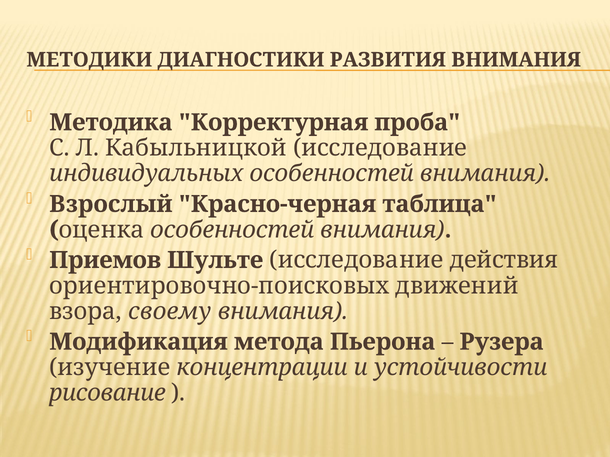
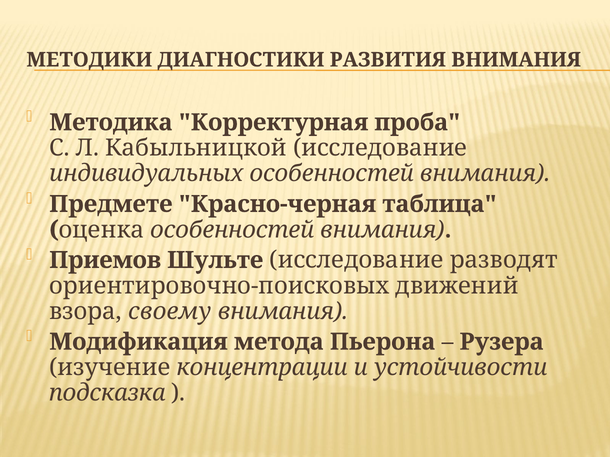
Взрослый: Взрослый -> Предмете (111, 204)
действия: действия -> разводят (504, 260)
рисование: рисование -> подсказка (107, 393)
